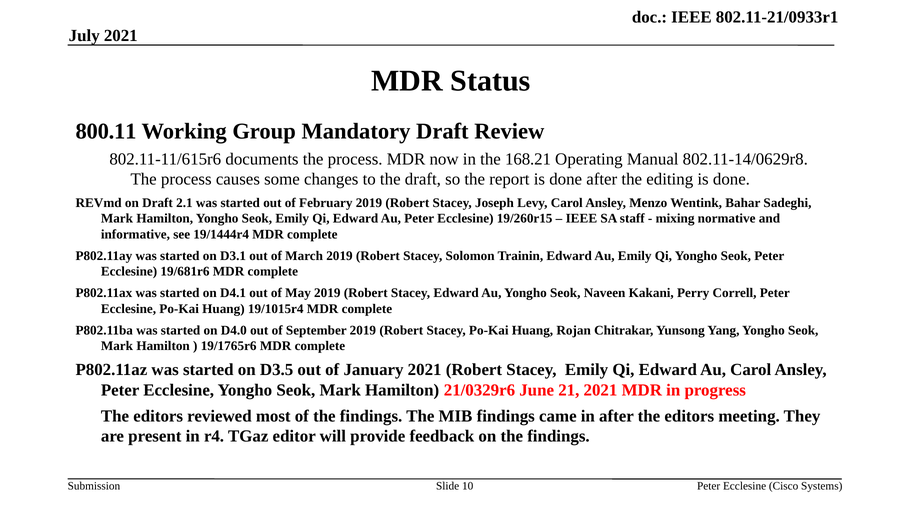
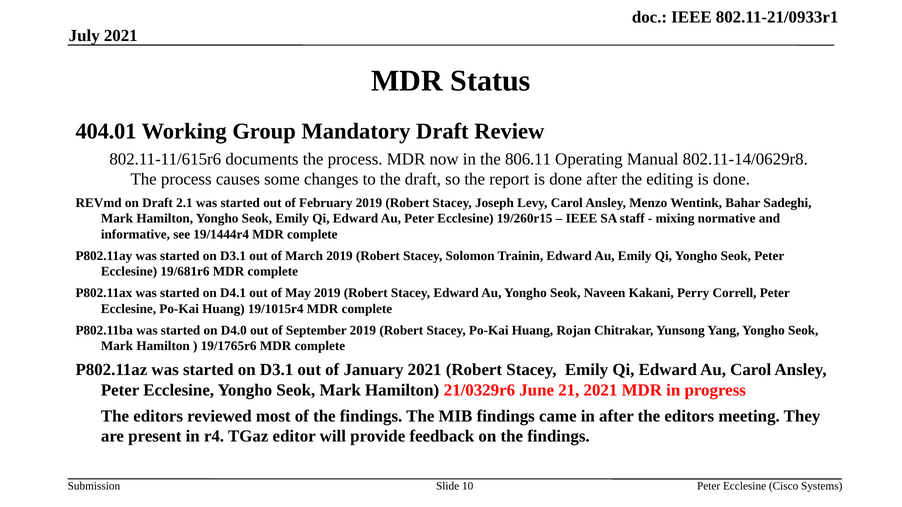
800.11: 800.11 -> 404.01 (106, 131)
168.21: 168.21 -> 806.11 (528, 159)
D3.5: D3.5 -> D3.1 (277, 370)
